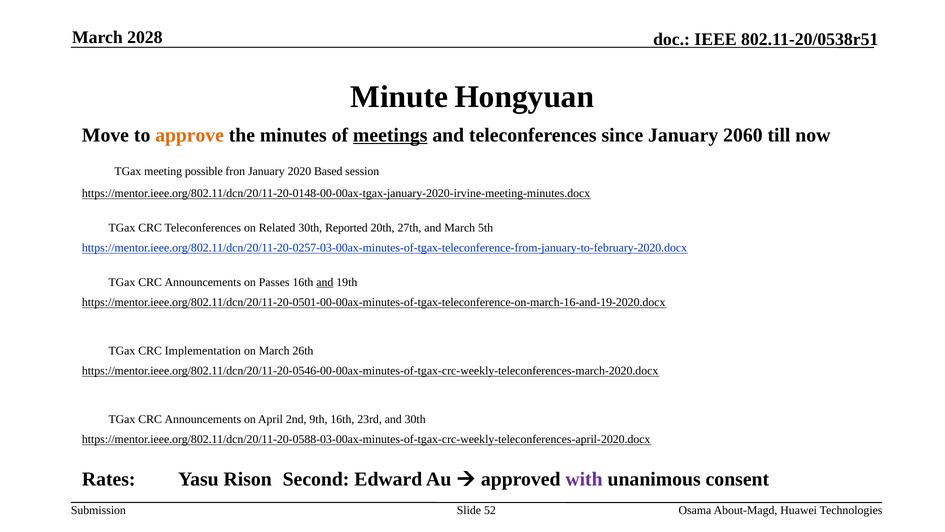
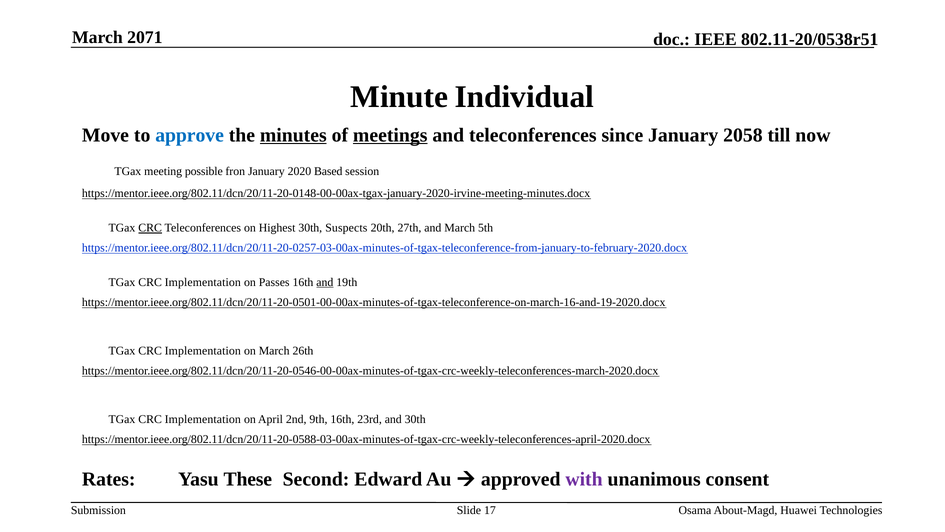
2028: 2028 -> 2071 (145, 38)
Hongyuan: Hongyuan -> Individual (524, 97)
approve colour: orange -> blue (190, 135)
minutes underline: none -> present (293, 135)
2060: 2060 -> 2058 (743, 135)
CRC underline: none -> present (150, 228)
Related: Related -> Highest (277, 228)
Reported: Reported -> Suspects (346, 228)
Announcements: Announcements -> Implementation (203, 282)
Announcements: Announcements -> Implementation (203, 419)
Rison: Rison -> These (248, 479)
52: 52 -> 17 (490, 510)
